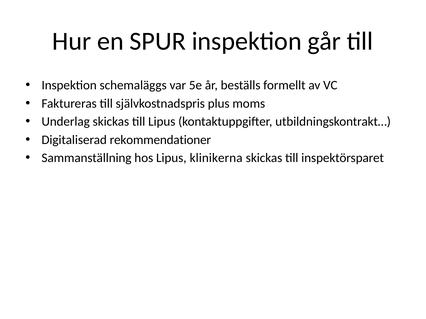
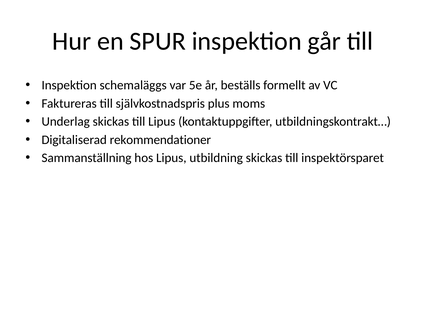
klinikerna: klinikerna -> utbildning (216, 158)
